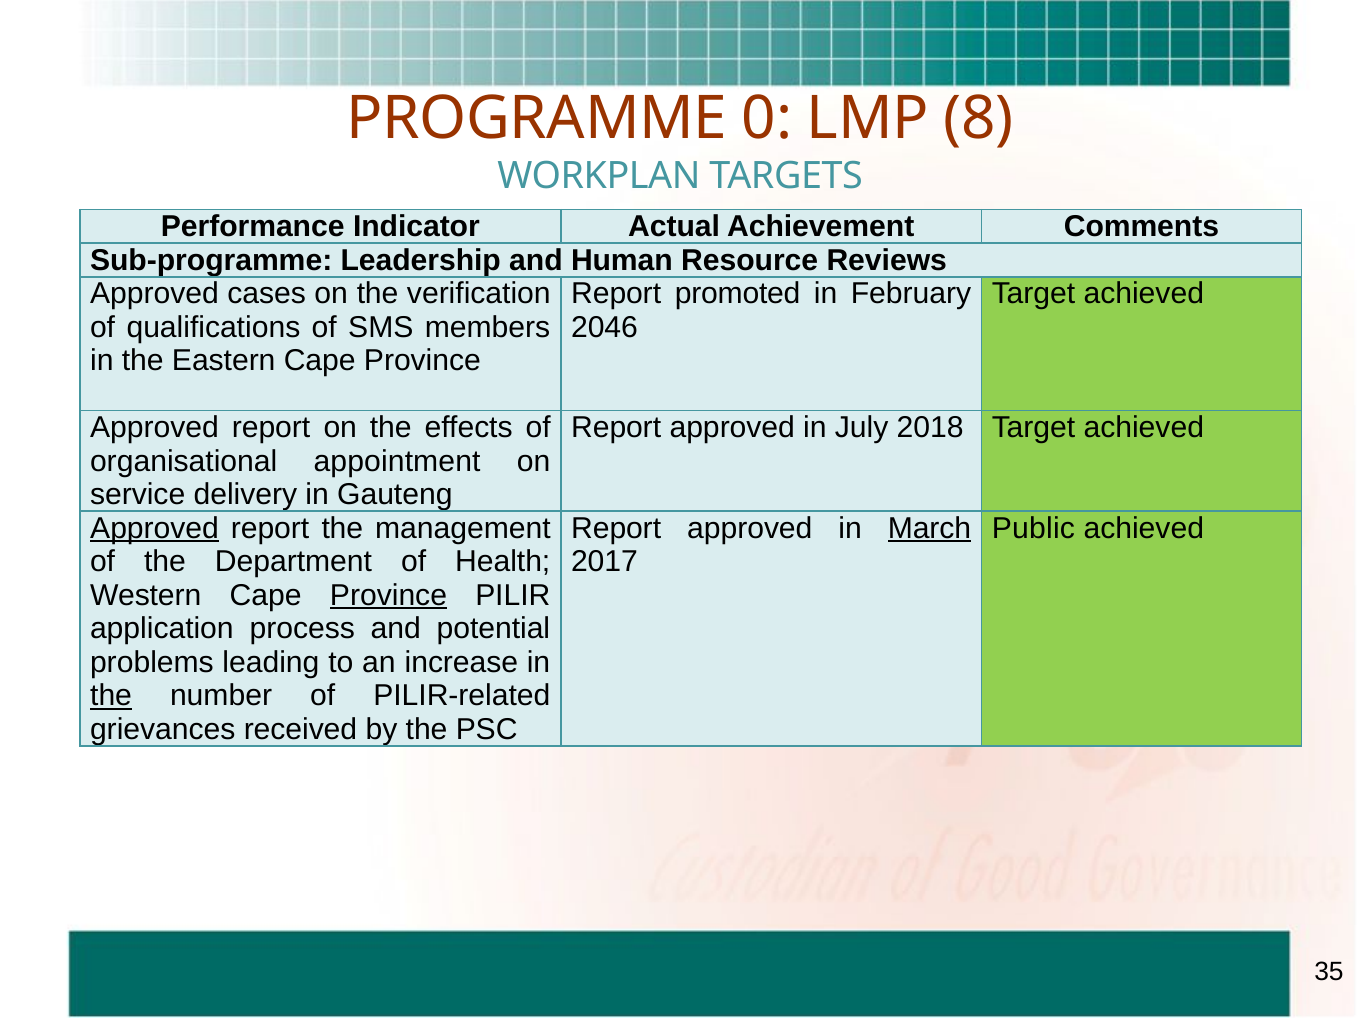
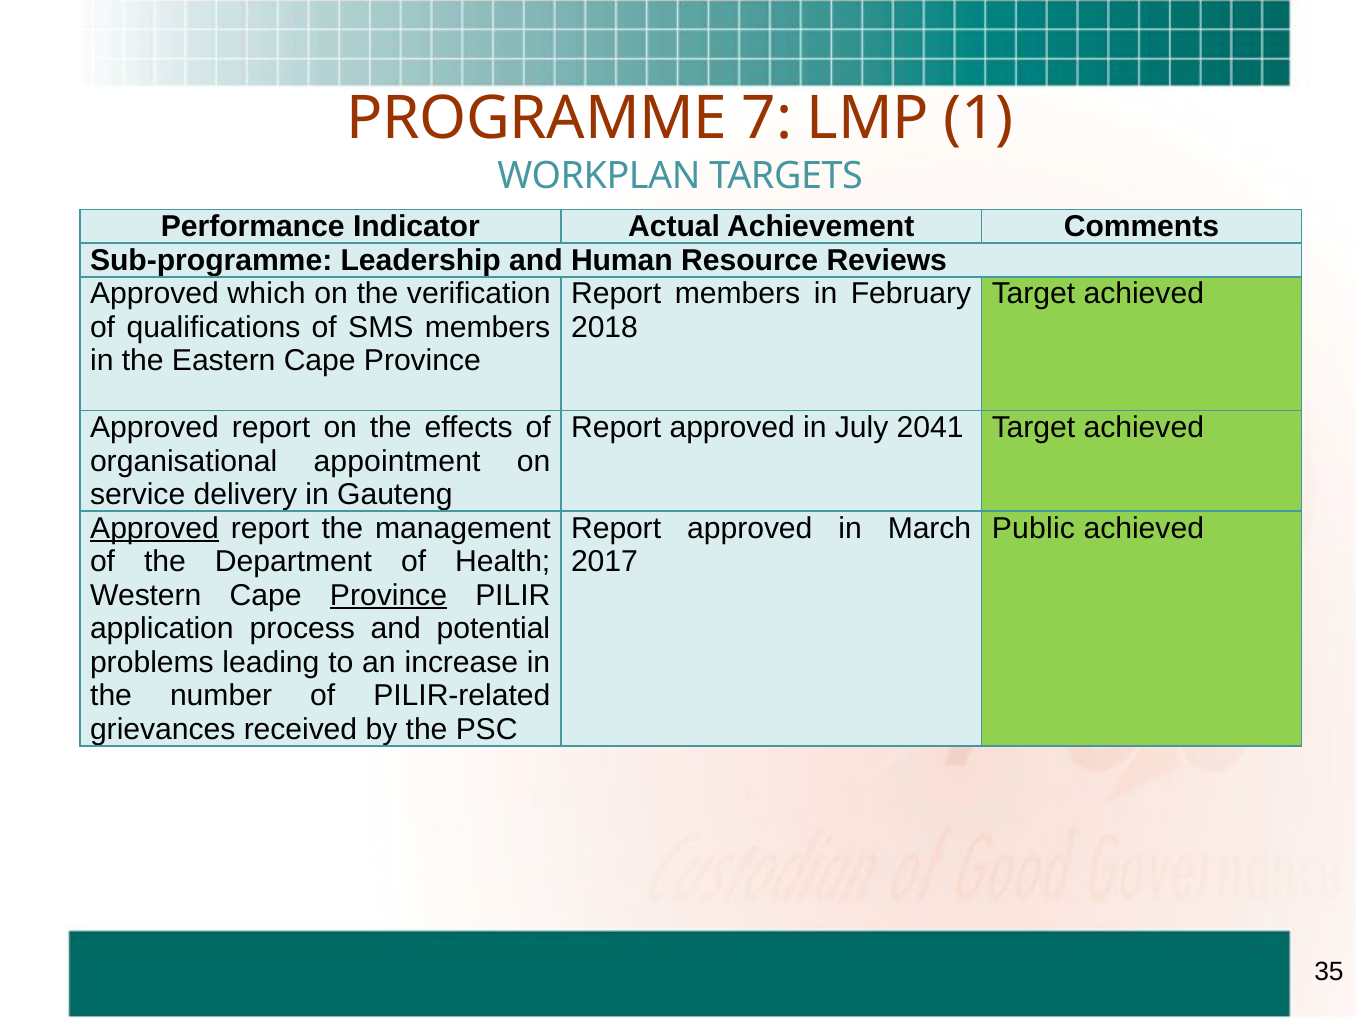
0: 0 -> 7 (767, 119)
8: 8 -> 1 (979, 119)
cases: cases -> which (266, 294)
Report promoted: promoted -> members (738, 294)
2046: 2046 -> 2018 (605, 327)
2018: 2018 -> 2041 (930, 428)
March underline: present -> none (929, 528)
the underline: present -> none (111, 696)
